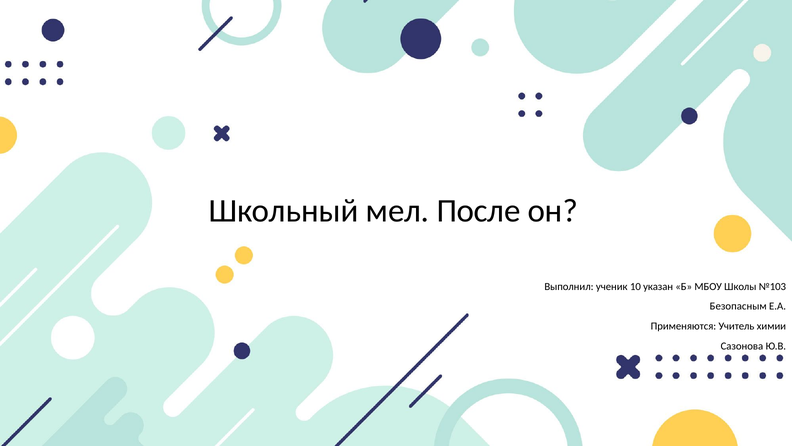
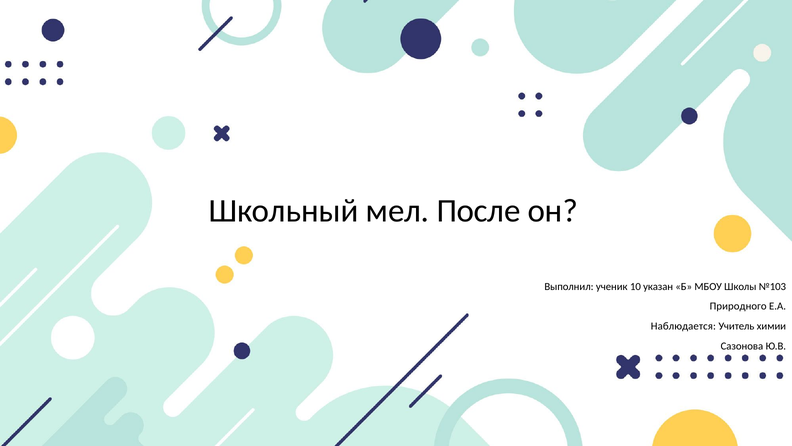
Безопасным: Безопасным -> Природного (738, 306)
Применяются: Применяются -> Наблюдается (683, 326)
